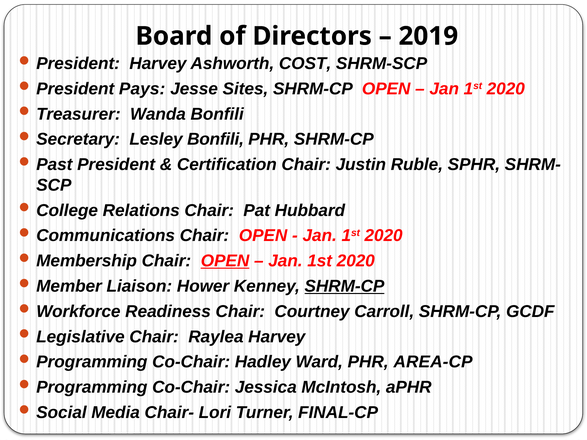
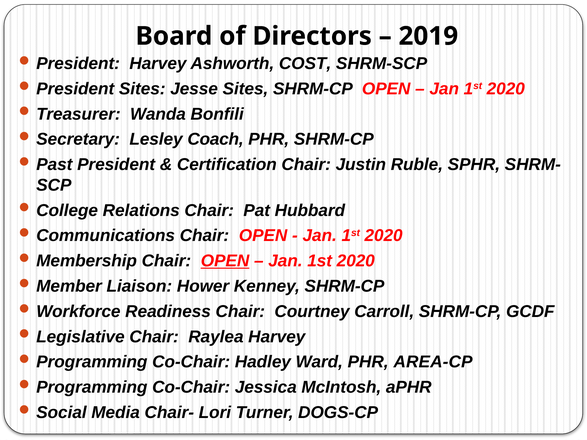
Pays: Pays -> Sites (142, 89)
Lesley Bonfili: Bonfili -> Coach (216, 139)
SHRM-CP underline: present -> none (344, 286)
FINAL-CP: FINAL-CP -> DOGS-CP (338, 413)
